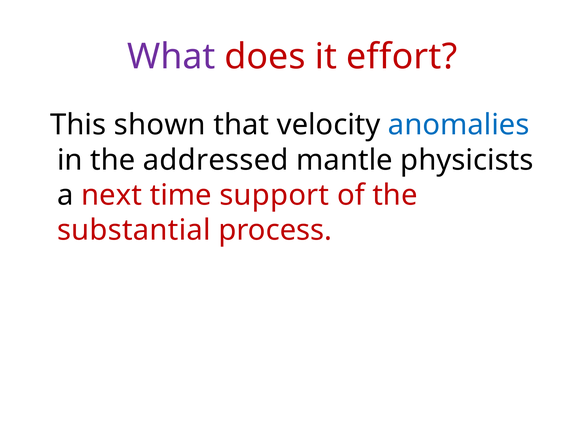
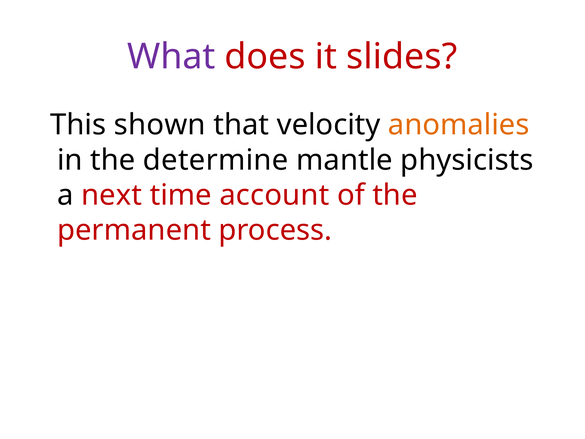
effort: effort -> slides (402, 57)
anomalies colour: blue -> orange (459, 125)
addressed: addressed -> determine (216, 160)
support: support -> account (274, 195)
substantial: substantial -> permanent (134, 230)
